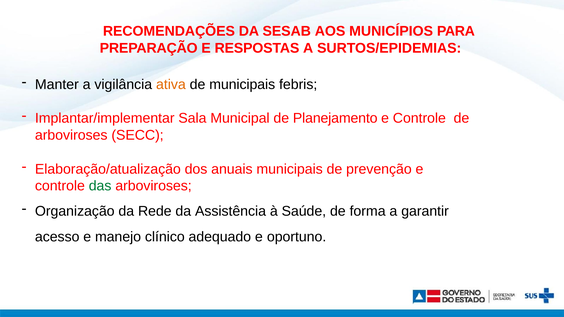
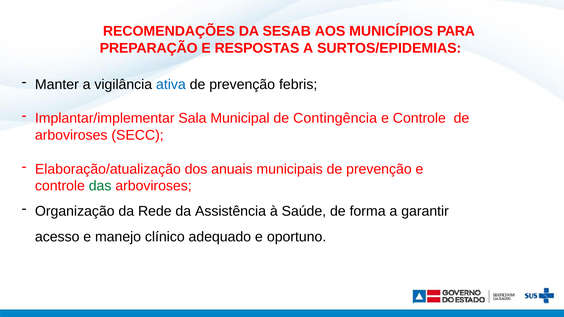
ativa colour: orange -> blue (171, 85)
municipais: municipais -> prevenção (242, 85)
Planejamento: Planejamento -> Contingência (335, 118)
